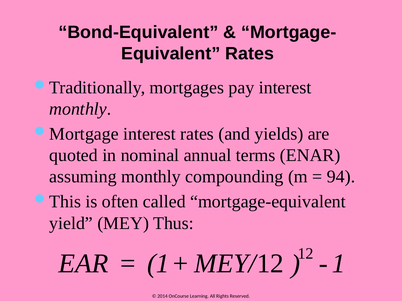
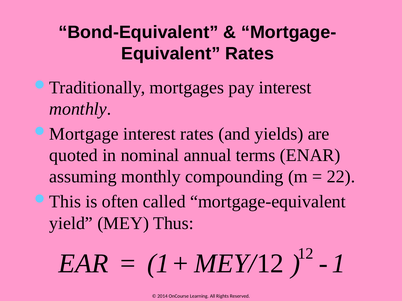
94: 94 -> 22 (341, 177)
